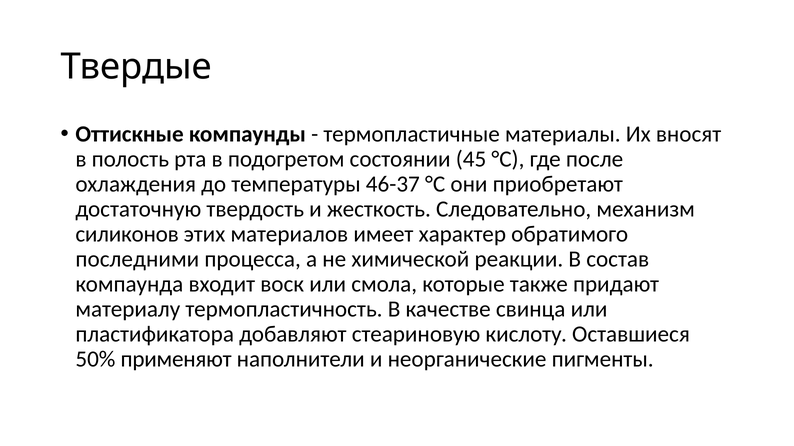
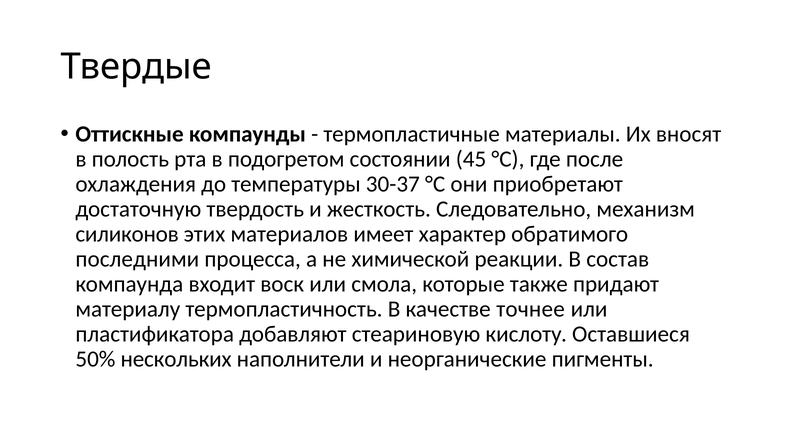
46-37: 46-37 -> 30-37 (393, 184)
свинца: свинца -> точнее (531, 309)
применяют: применяют -> нескольких (176, 359)
